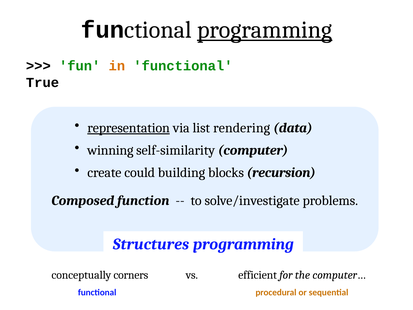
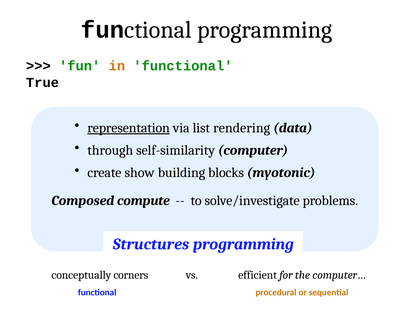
programming underline: present -> none (265, 30)
winning: winning -> through (110, 150)
could: could -> show (140, 173)
recursion: recursion -> myotonic (281, 173)
function: function -> compute (143, 201)
